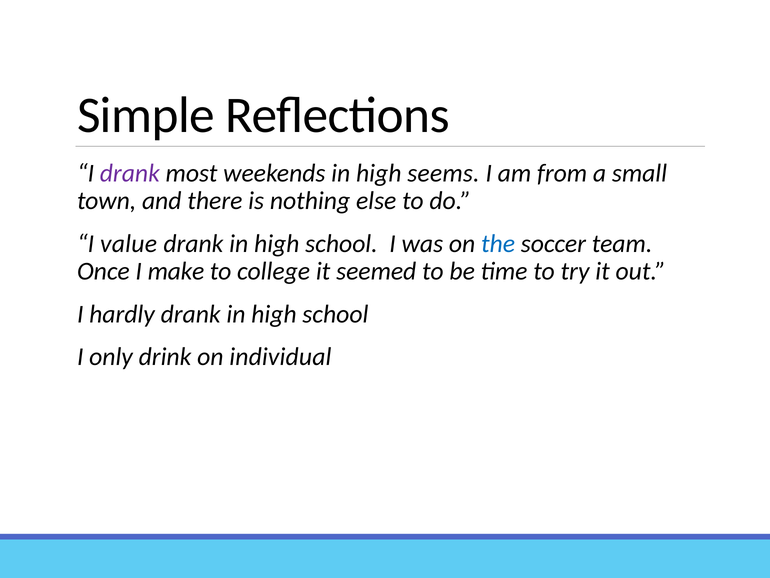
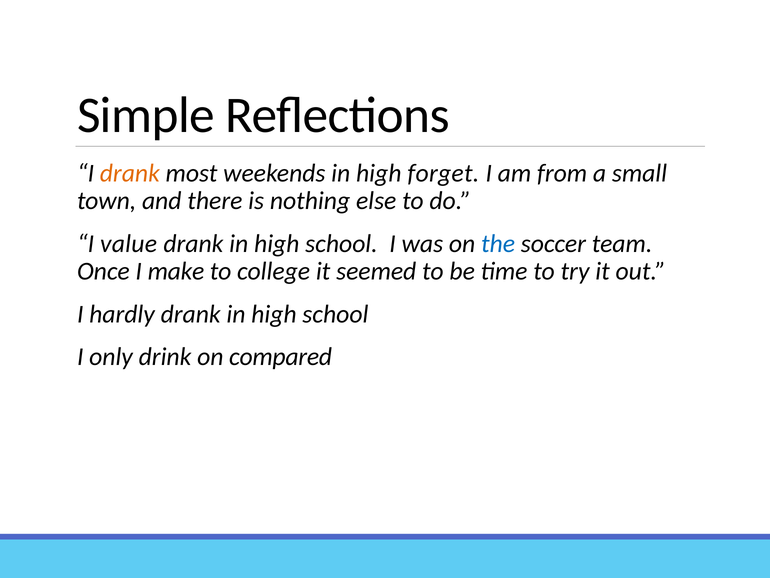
drank colour: purple -> orange (130, 173)
seems: seems -> forget (443, 173)
individual: individual -> compared (281, 356)
